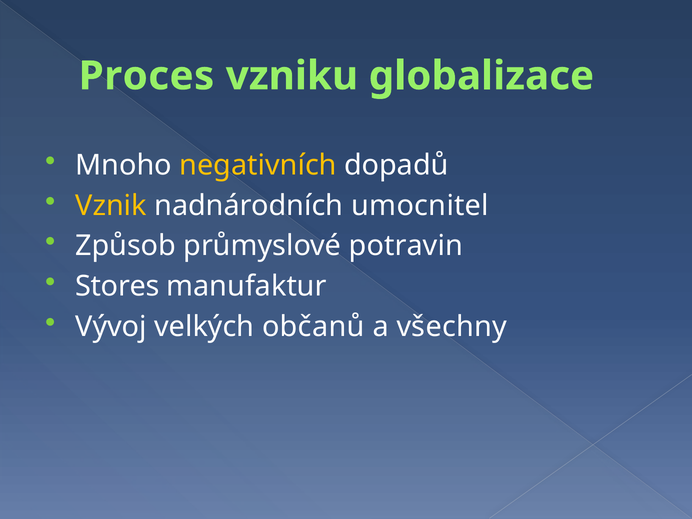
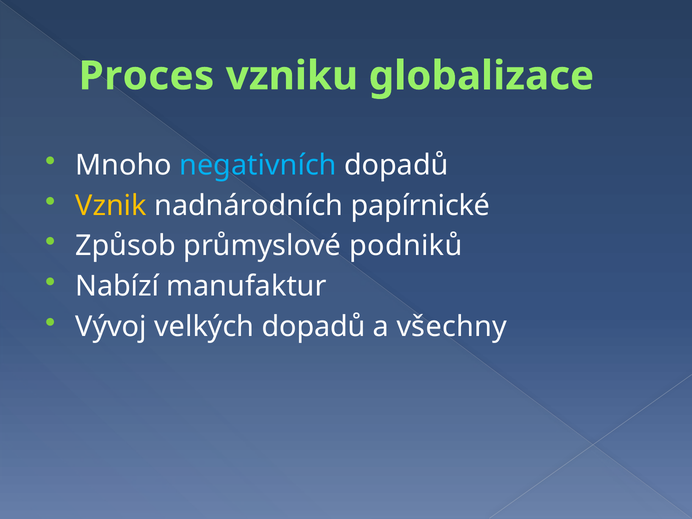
negativních colour: yellow -> light blue (258, 165)
umocnitel: umocnitel -> papírnické (420, 206)
potravin: potravin -> podniků (406, 246)
Stores: Stores -> Nabízí (117, 286)
velkých občanů: občanů -> dopadů (314, 327)
